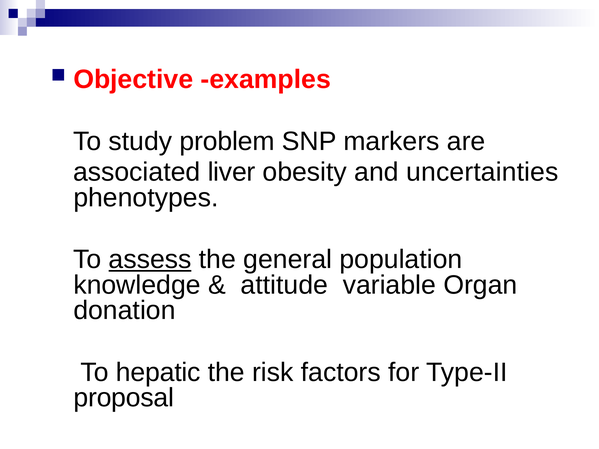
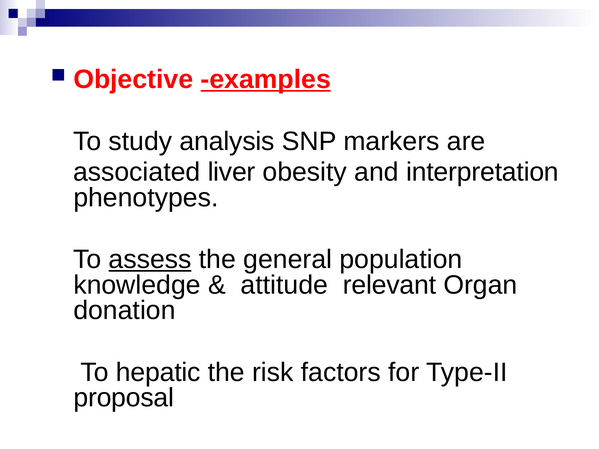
examples underline: none -> present (266, 80)
problem: problem -> analysis (227, 141)
uncertainties: uncertainties -> interpretation (482, 172)
variable: variable -> relevant (389, 285)
